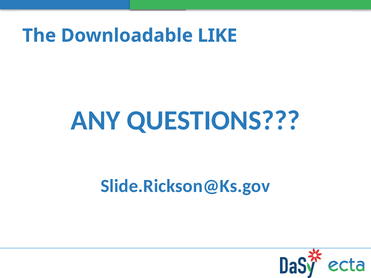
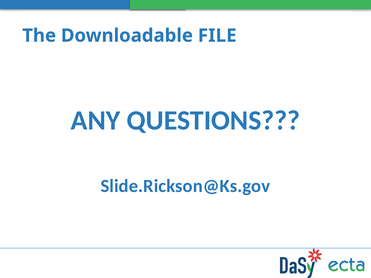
LIKE: LIKE -> FILE (217, 36)
